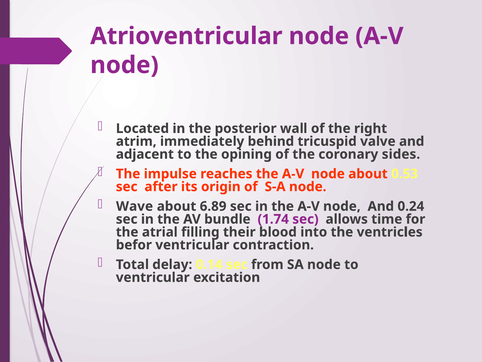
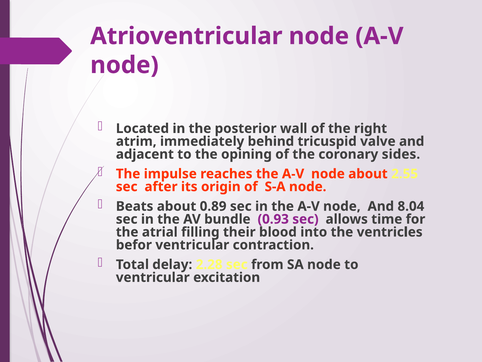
0.53: 0.53 -> 2.55 (405, 174)
Wave: Wave -> Beats (135, 206)
6.89: 6.89 -> 0.89 (213, 206)
0.24: 0.24 -> 8.04 (411, 206)
1.74: 1.74 -> 0.93 (273, 219)
0.14: 0.14 -> 2.28 (209, 264)
